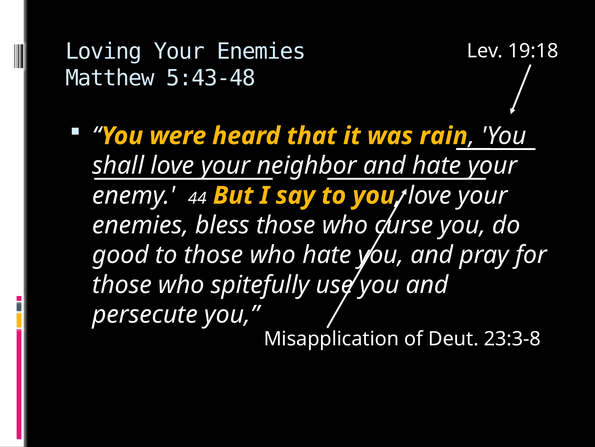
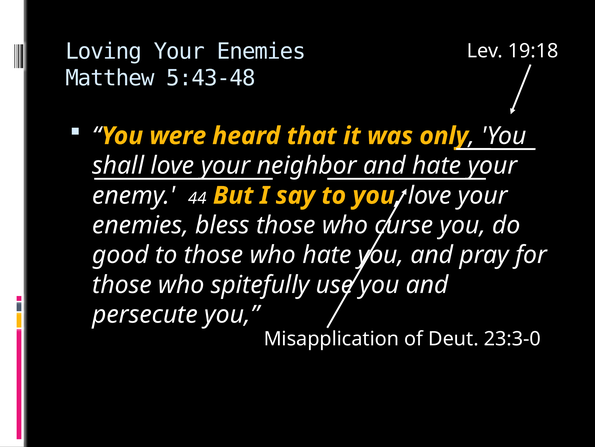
rain: rain -> only (444, 136)
23:3-8: 23:3-8 -> 23:3-0 (512, 338)
